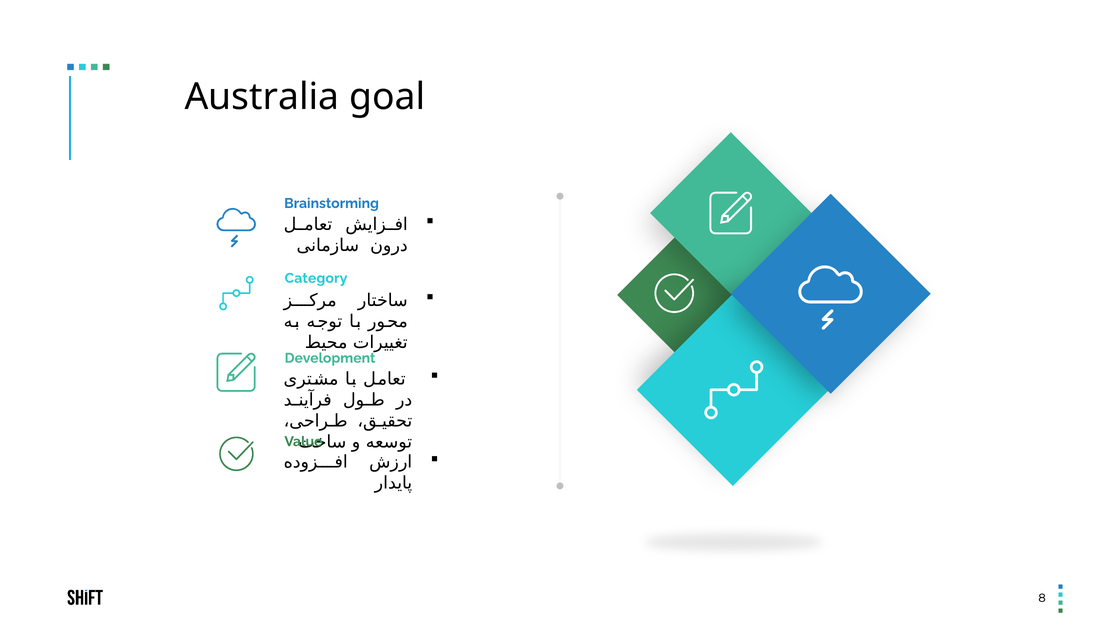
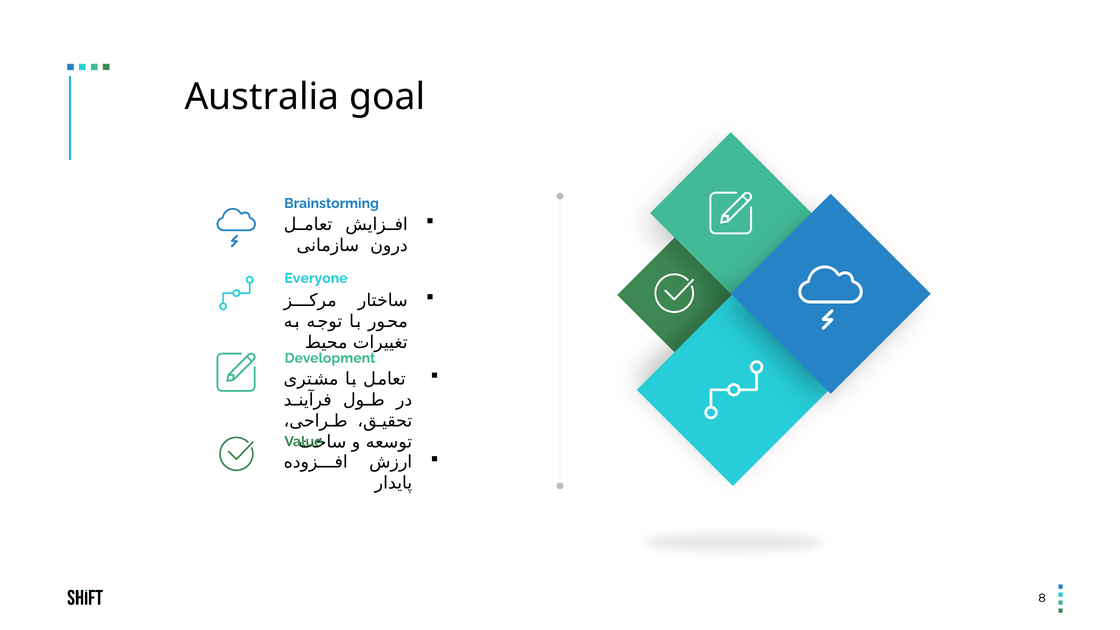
Category: Category -> Everyone (316, 278)
